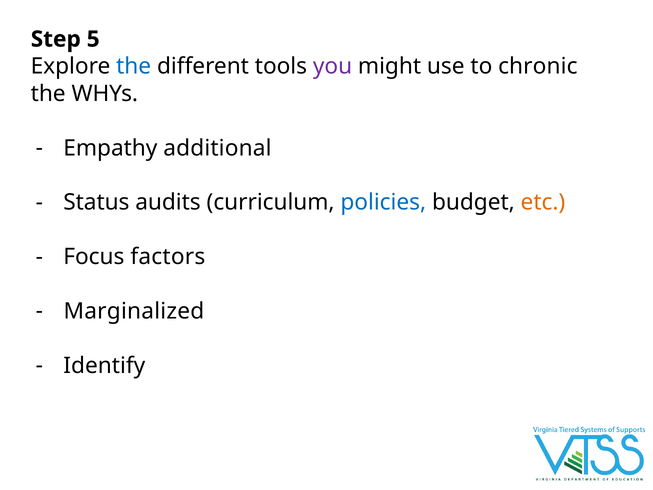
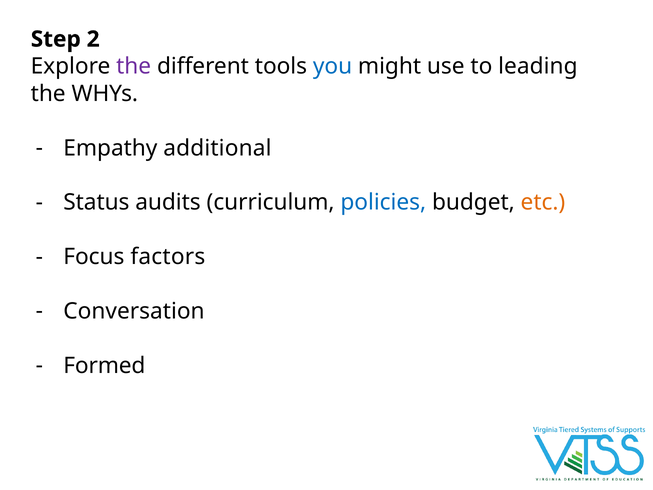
5: 5 -> 2 (93, 39)
the colour: blue -> purple (134, 66)
you colour: purple -> blue (333, 66)
chronic: chronic -> leading (538, 66)
Marginalized: Marginalized -> Conversation (134, 311)
Identify: Identify -> Formed (104, 366)
